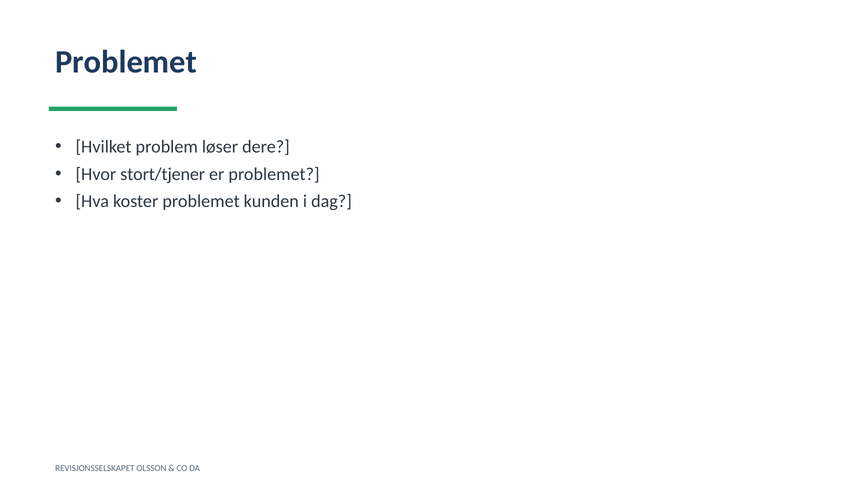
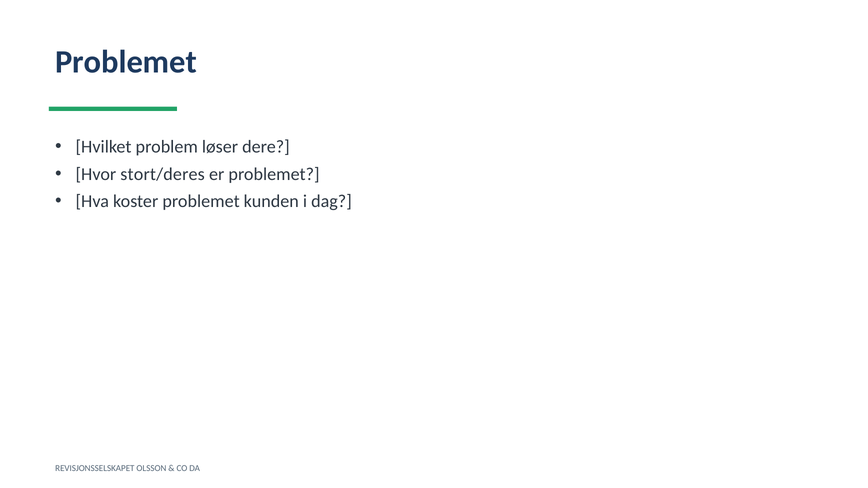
stort/tjener: stort/tjener -> stort/deres (163, 174)
